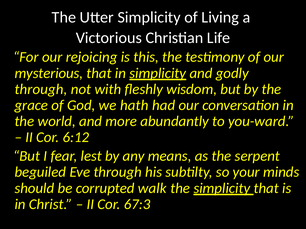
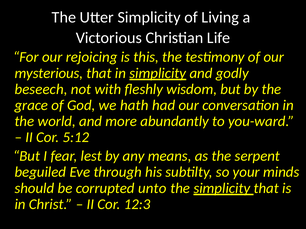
through: through -> beseech (41, 89)
6:12: 6:12 -> 5:12 (76, 138)
walk: walk -> unto (152, 189)
67:3: 67:3 -> 12:3 (137, 205)
